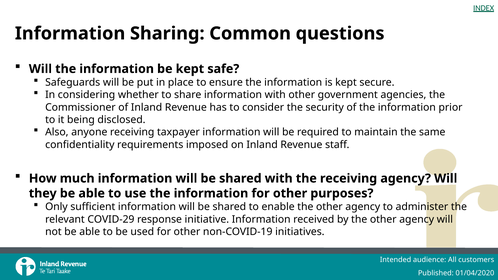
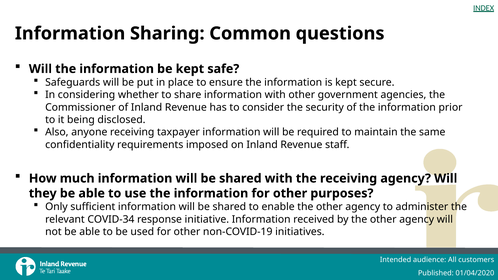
COVID-29: COVID-29 -> COVID-34 (111, 219)
